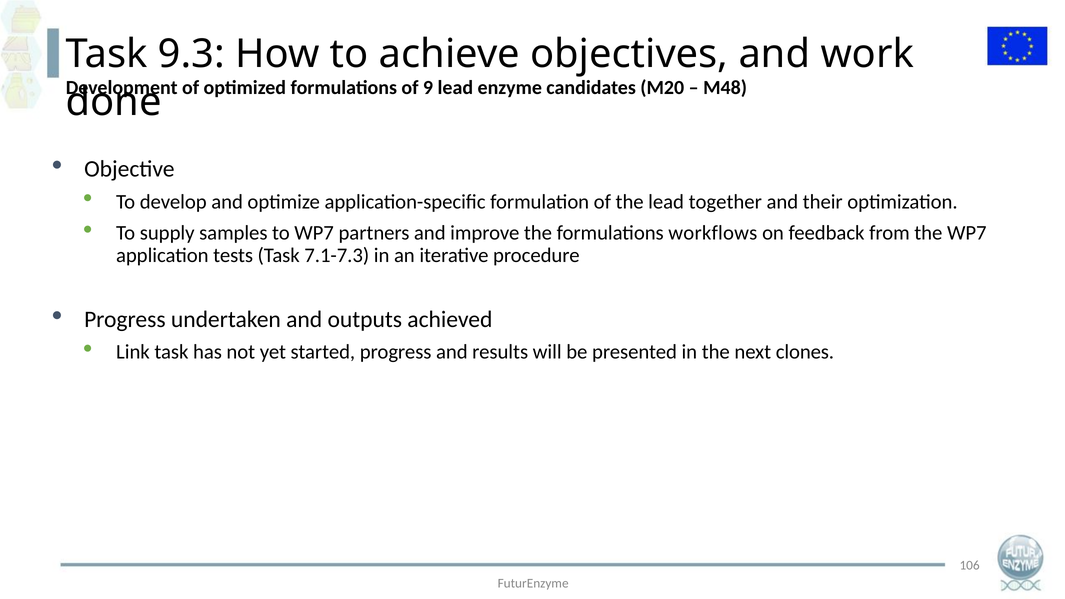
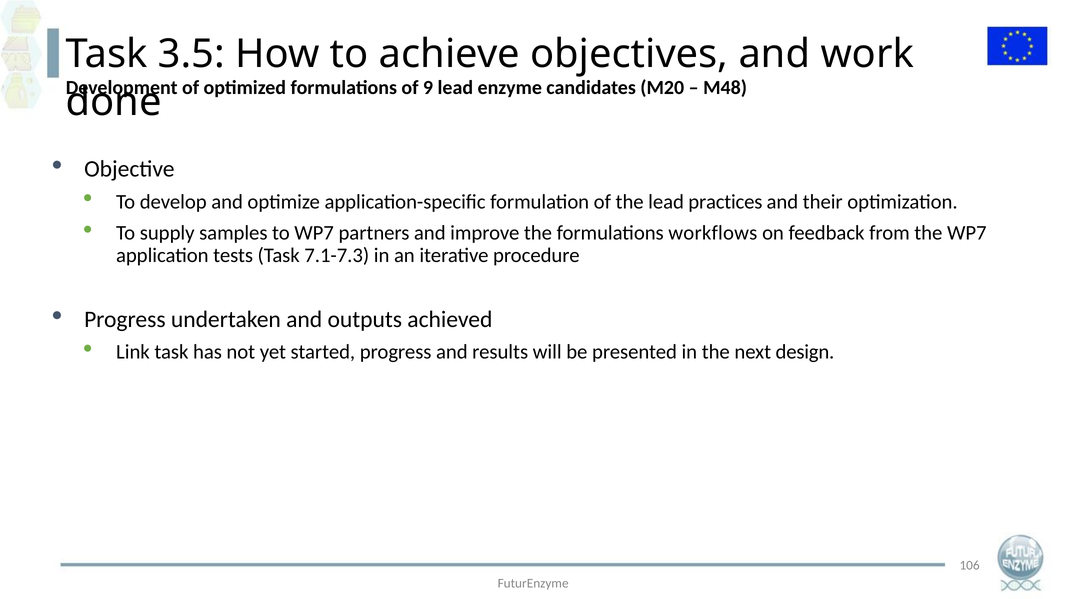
9.3: 9.3 -> 3.5 (191, 54)
together: together -> practices (725, 202)
clones: clones -> design (805, 352)
